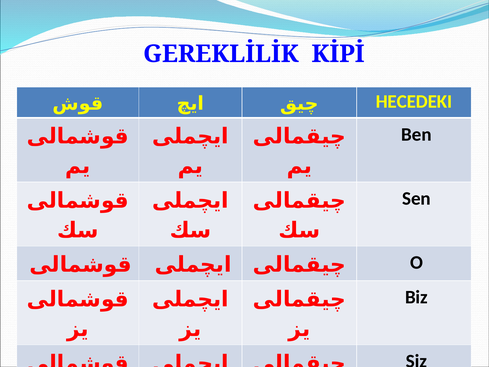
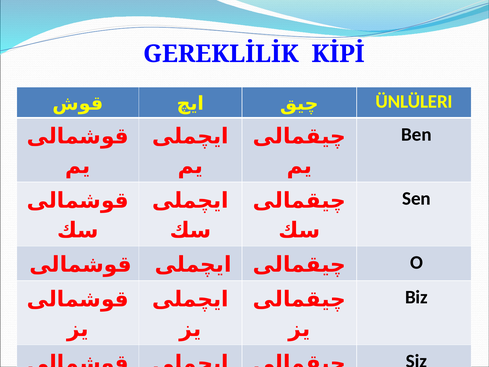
HECEDEKI: HECEDEKI -> ÜNLÜLERI (414, 101)
